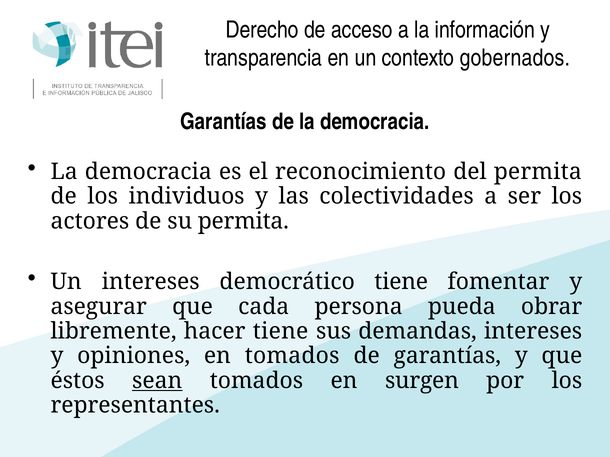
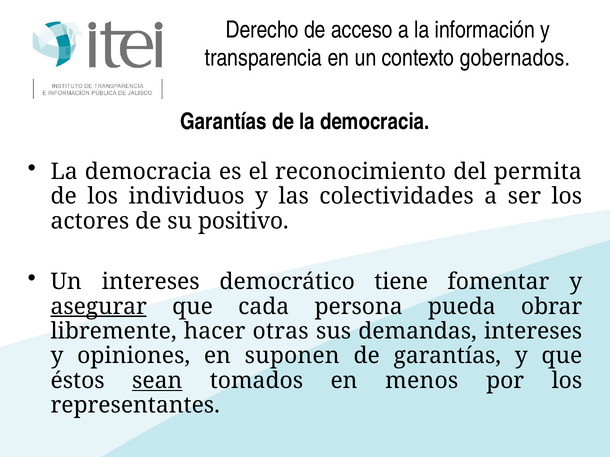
su permita: permita -> positivo (243, 221)
asegurar underline: none -> present (99, 307)
hacer tiene: tiene -> otras (281, 332)
en tomados: tomados -> suponen (292, 356)
surgen: surgen -> menos (422, 381)
